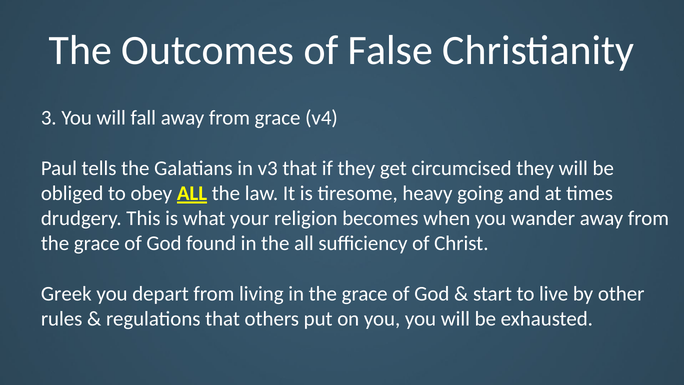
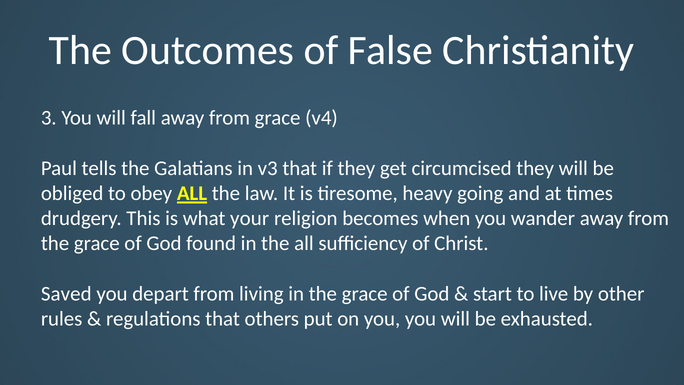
Greek: Greek -> Saved (66, 293)
